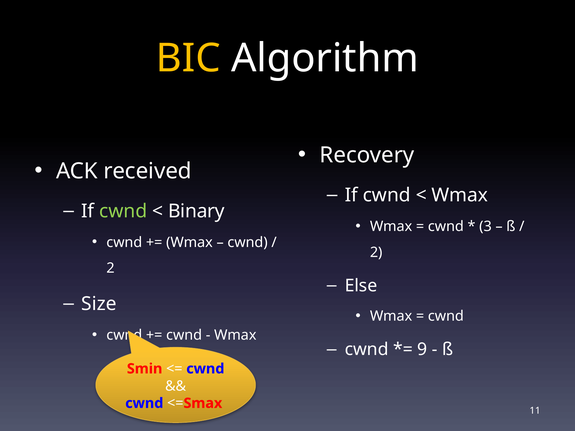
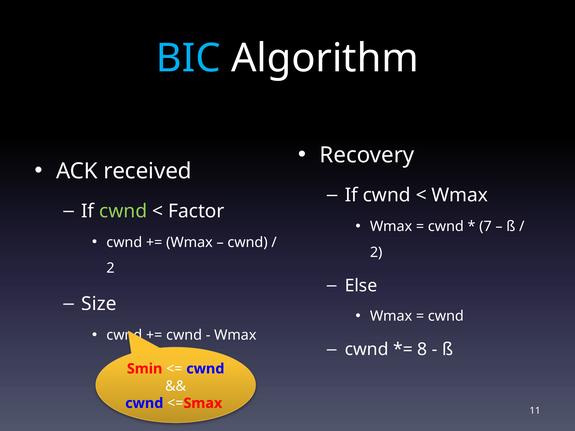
BIC colour: yellow -> light blue (188, 58)
Binary: Binary -> Factor (196, 211)
3: 3 -> 7 (485, 227)
9: 9 -> 8 (422, 350)
